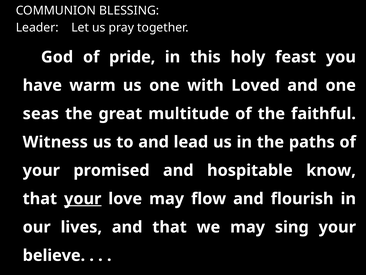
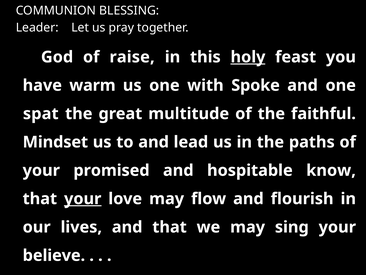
pride: pride -> raise (132, 57)
holy underline: none -> present (248, 57)
Loved: Loved -> Spoke (256, 85)
seas: seas -> spat (41, 114)
Witness: Witness -> Mindset (55, 142)
